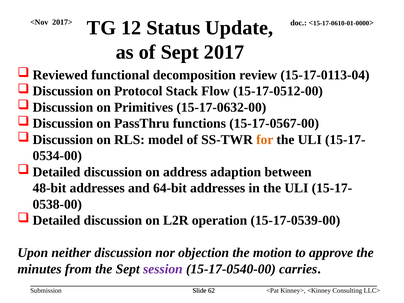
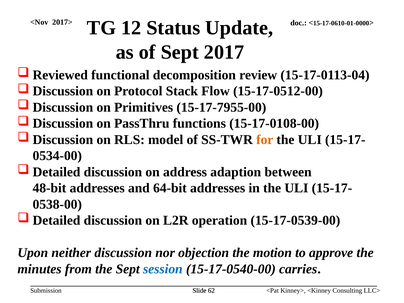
15-17-0632-00: 15-17-0632-00 -> 15-17-7955-00 (221, 107)
15-17-0567-00: 15-17-0567-00 -> 15-17-0108-00 (274, 123)
session colour: purple -> blue (163, 269)
